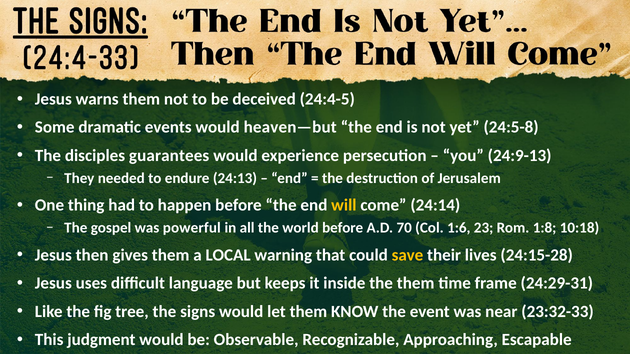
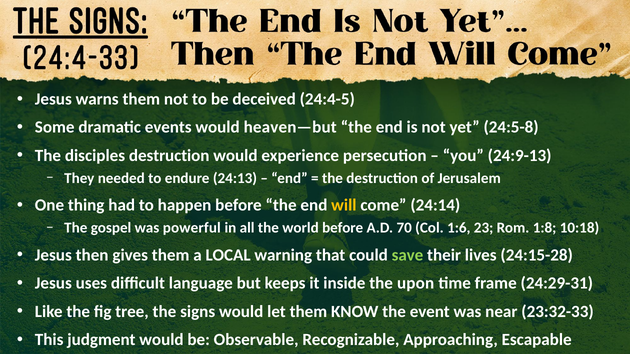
disciples guarantees: guarantees -> destruction (169, 156)
save colour: yellow -> light green (408, 255)
the them: them -> upon (416, 284)
